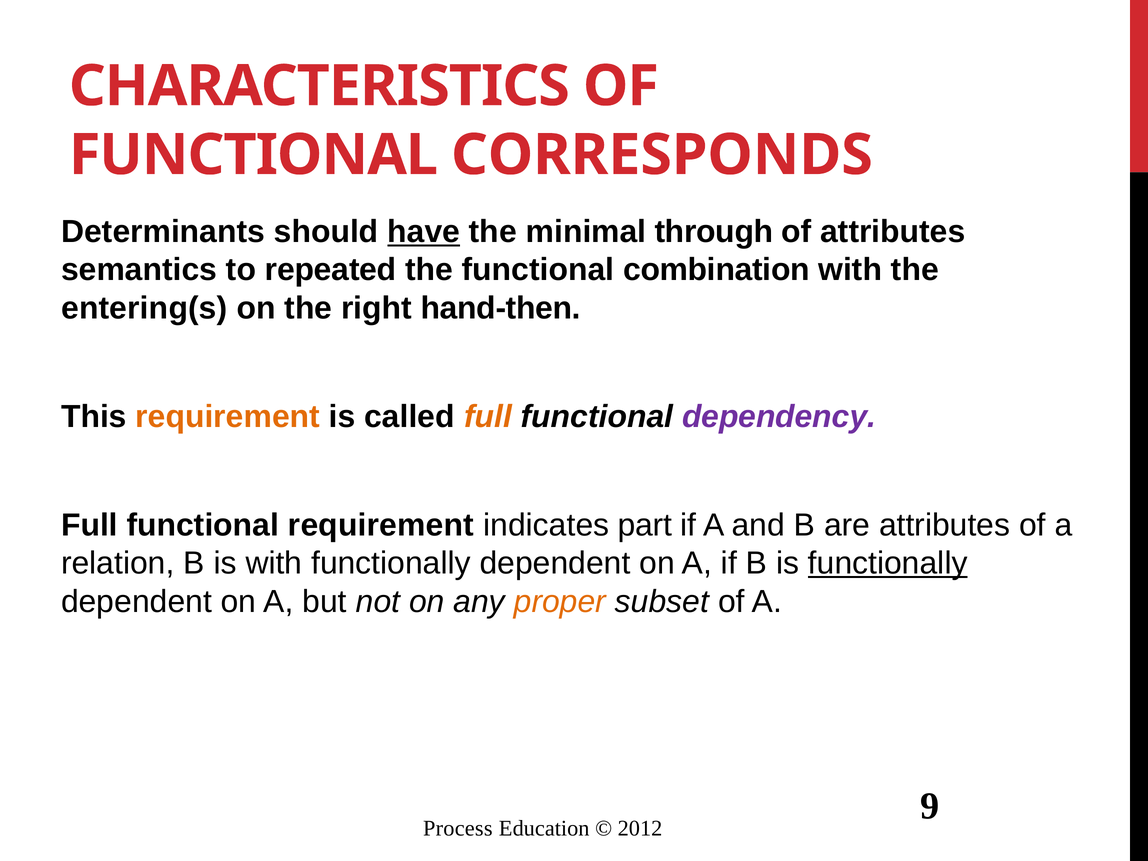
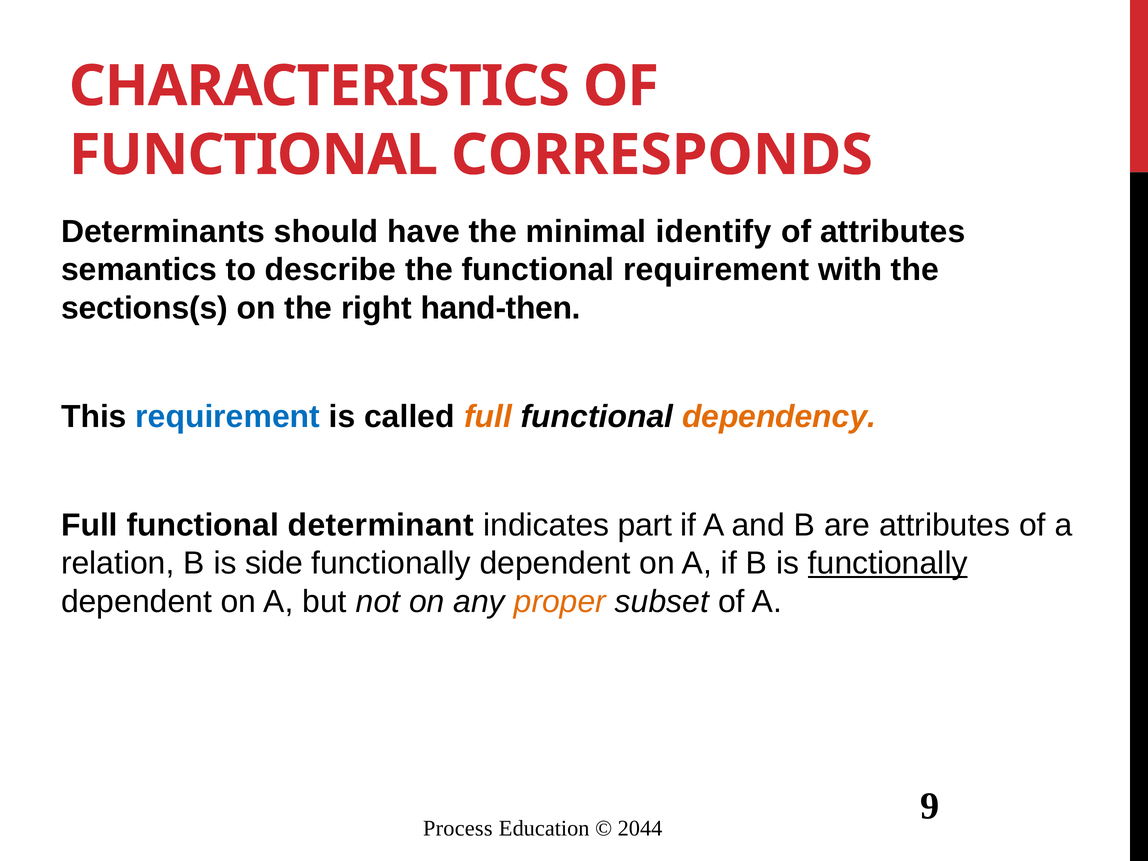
have underline: present -> none (424, 232)
through: through -> identify (714, 232)
repeated: repeated -> describe (331, 270)
functional combination: combination -> requirement (716, 270)
entering(s: entering(s -> sections(s (144, 308)
requirement colour: orange -> blue (228, 417)
dependency colour: purple -> orange (779, 417)
functional requirement: requirement -> determinant (381, 525)
is with: with -> side (274, 563)
2012: 2012 -> 2044 (640, 828)
